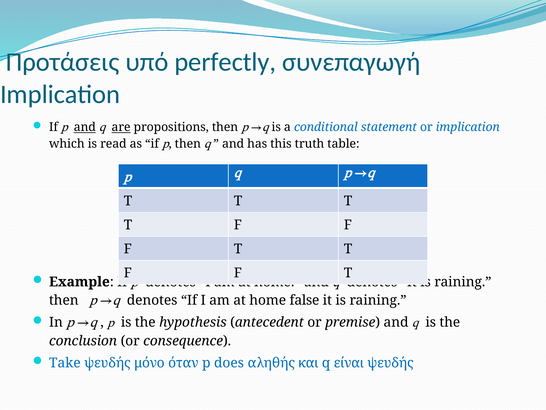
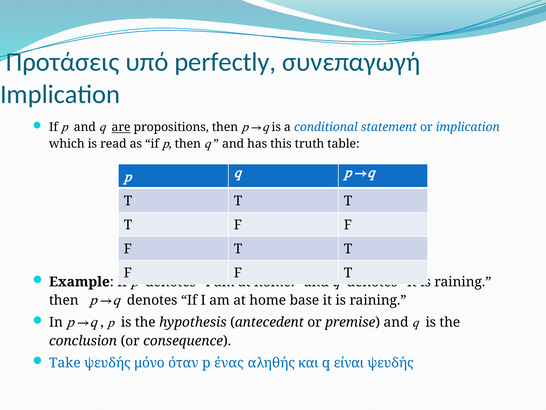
and underline: present -> none (85, 127)
false: false -> base (304, 300)
does: does -> ένας (229, 362)
